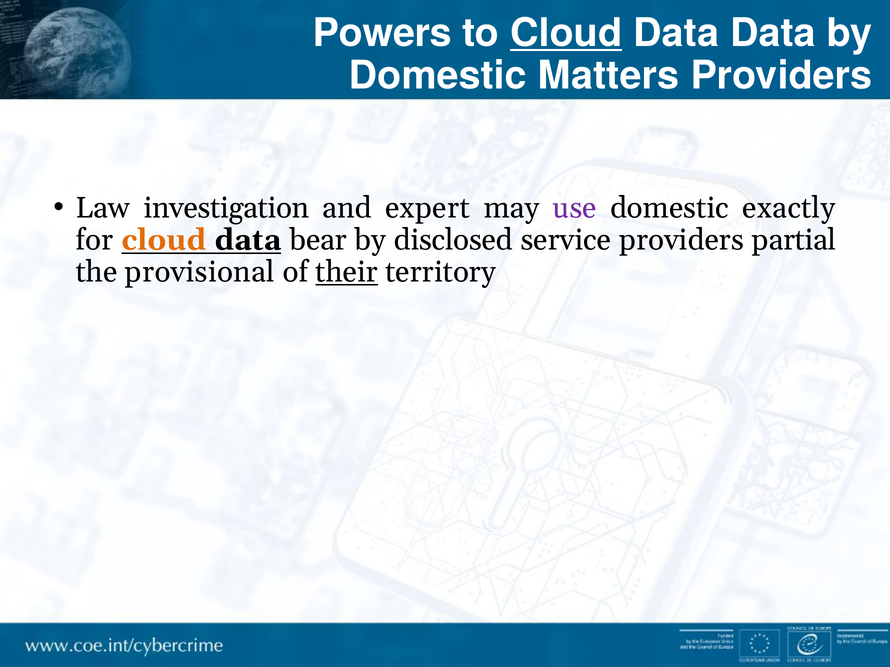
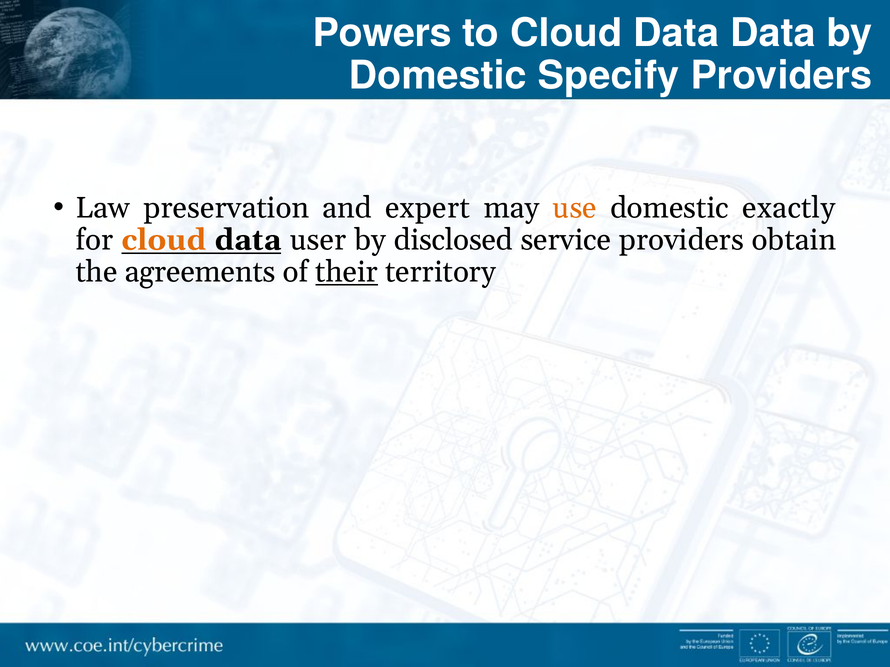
Cloud underline: present -> none (566, 33)
Matters: Matters -> Specify (609, 76)
investigation: investigation -> preservation (226, 208)
use colour: purple -> orange (575, 208)
bear: bear -> user (318, 240)
partial: partial -> obtain (794, 240)
provisional: provisional -> agreements (200, 272)
